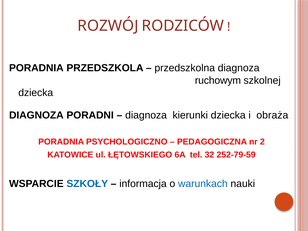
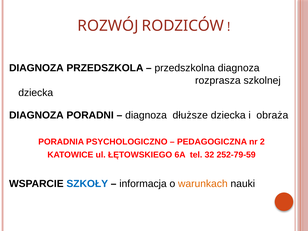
PORADNIA: PORADNIA -> DIAGNOZA (36, 68)
ruchowym: ruchowym -> rozprasza (218, 80)
kierunki: kierunki -> dłuższe (190, 115)
warunkach colour: blue -> orange (203, 184)
